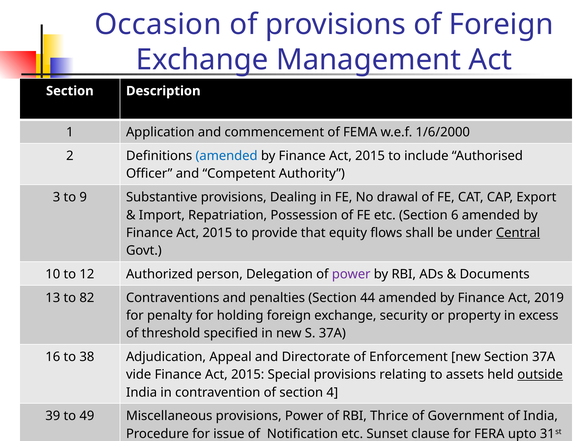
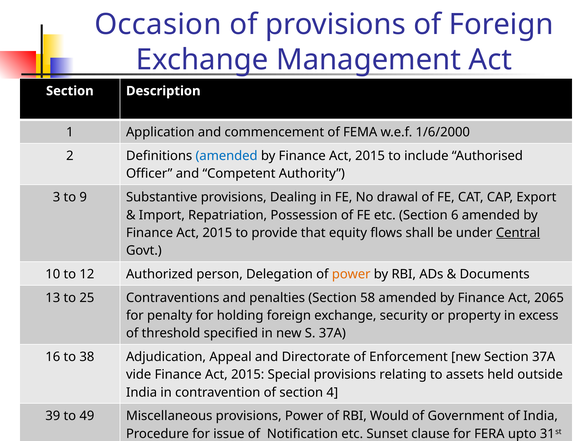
power colour: purple -> orange (351, 274)
82: 82 -> 25 (87, 297)
44: 44 -> 58 (368, 297)
2019: 2019 -> 2065 (549, 297)
outside underline: present -> none (540, 374)
Thrice: Thrice -> Would (389, 415)
